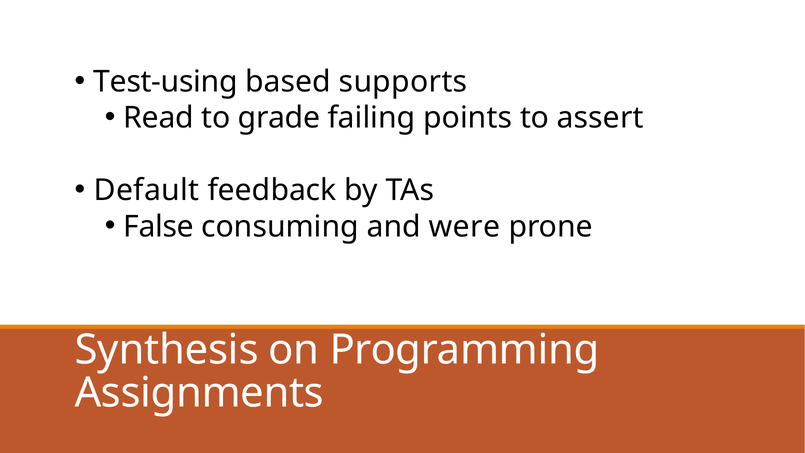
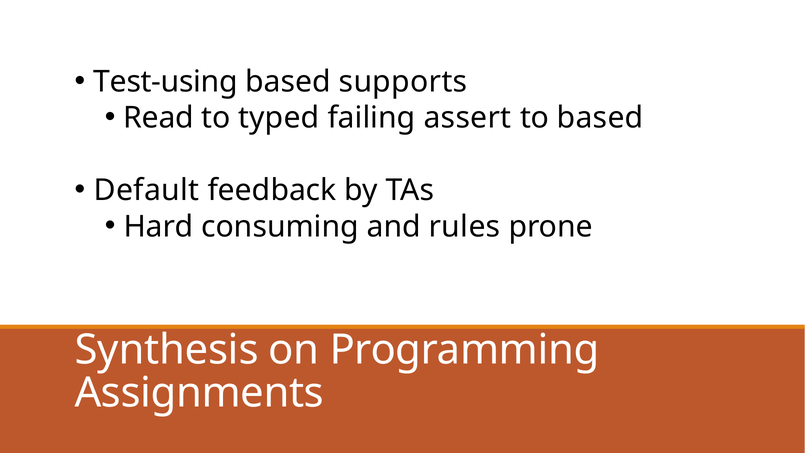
grade: grade -> typed (279, 118)
points: points -> assert (468, 118)
to assert: assert -> based (600, 118)
False: False -> Hard (159, 226)
were: were -> rules (465, 226)
